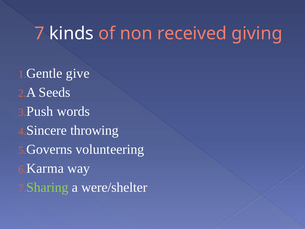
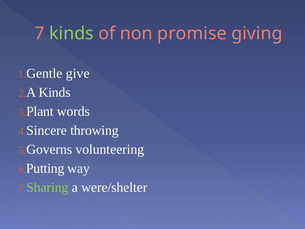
kinds colour: white -> light green (71, 33)
received: received -> promise (192, 33)
A Seeds: Seeds -> Kinds (55, 92)
Push: Push -> Plant (40, 111)
Karma: Karma -> Putting (45, 168)
